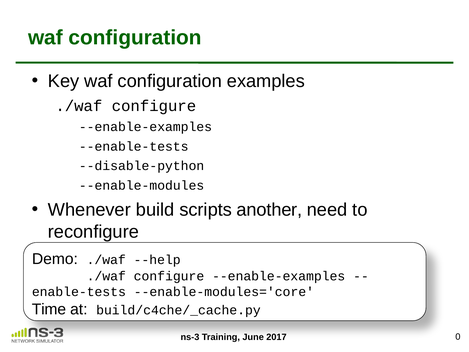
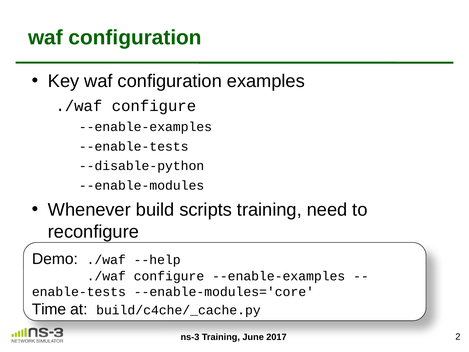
scripts another: another -> training (269, 210)
0: 0 -> 2 (458, 337)
